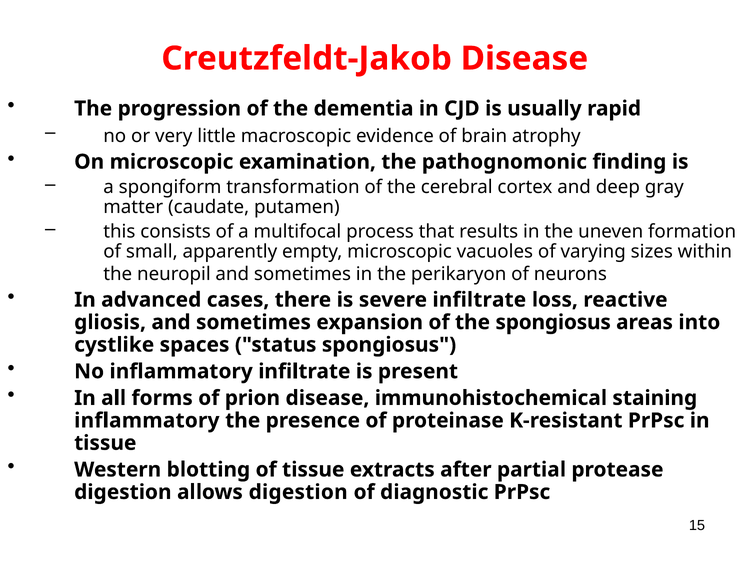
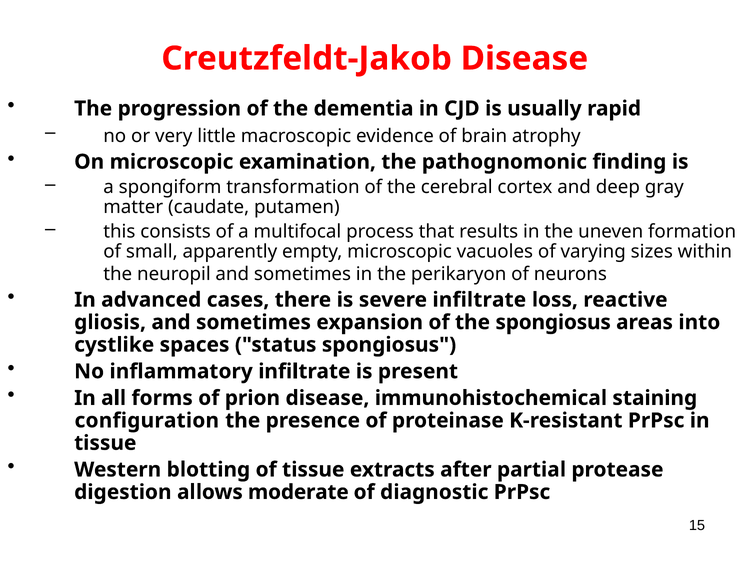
inflammatory: inflammatory -> configuration (147, 421)
allows digestion: digestion -> moderate (298, 493)
